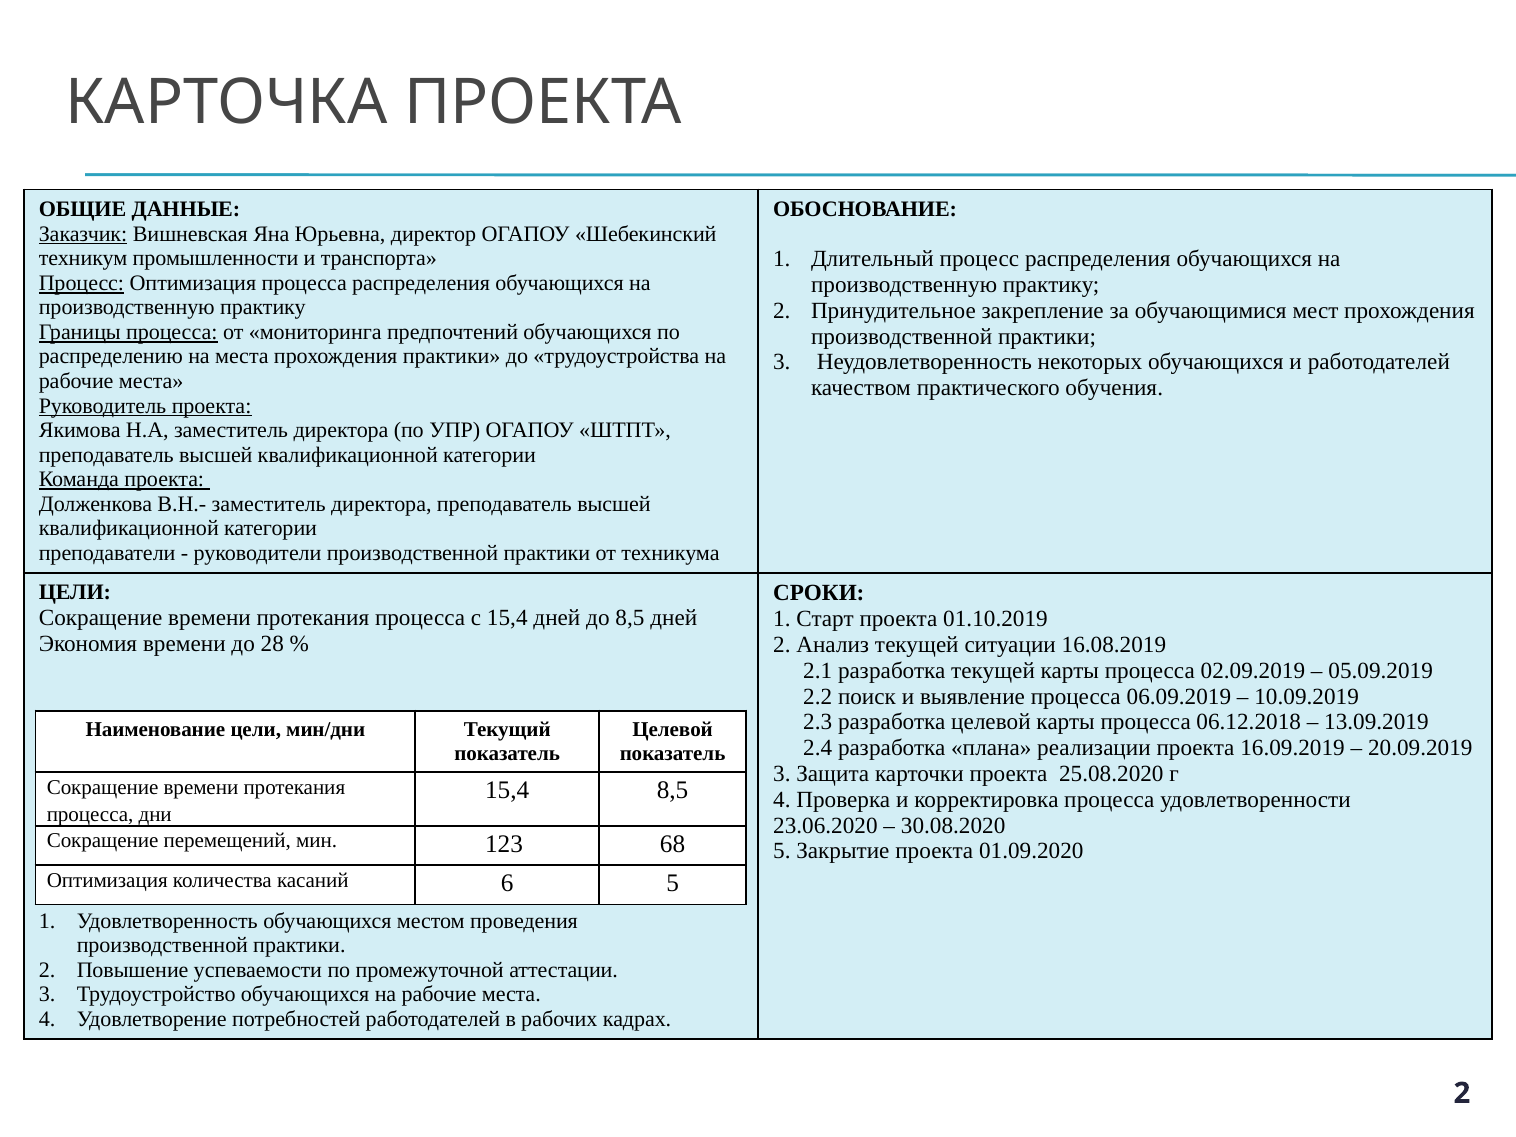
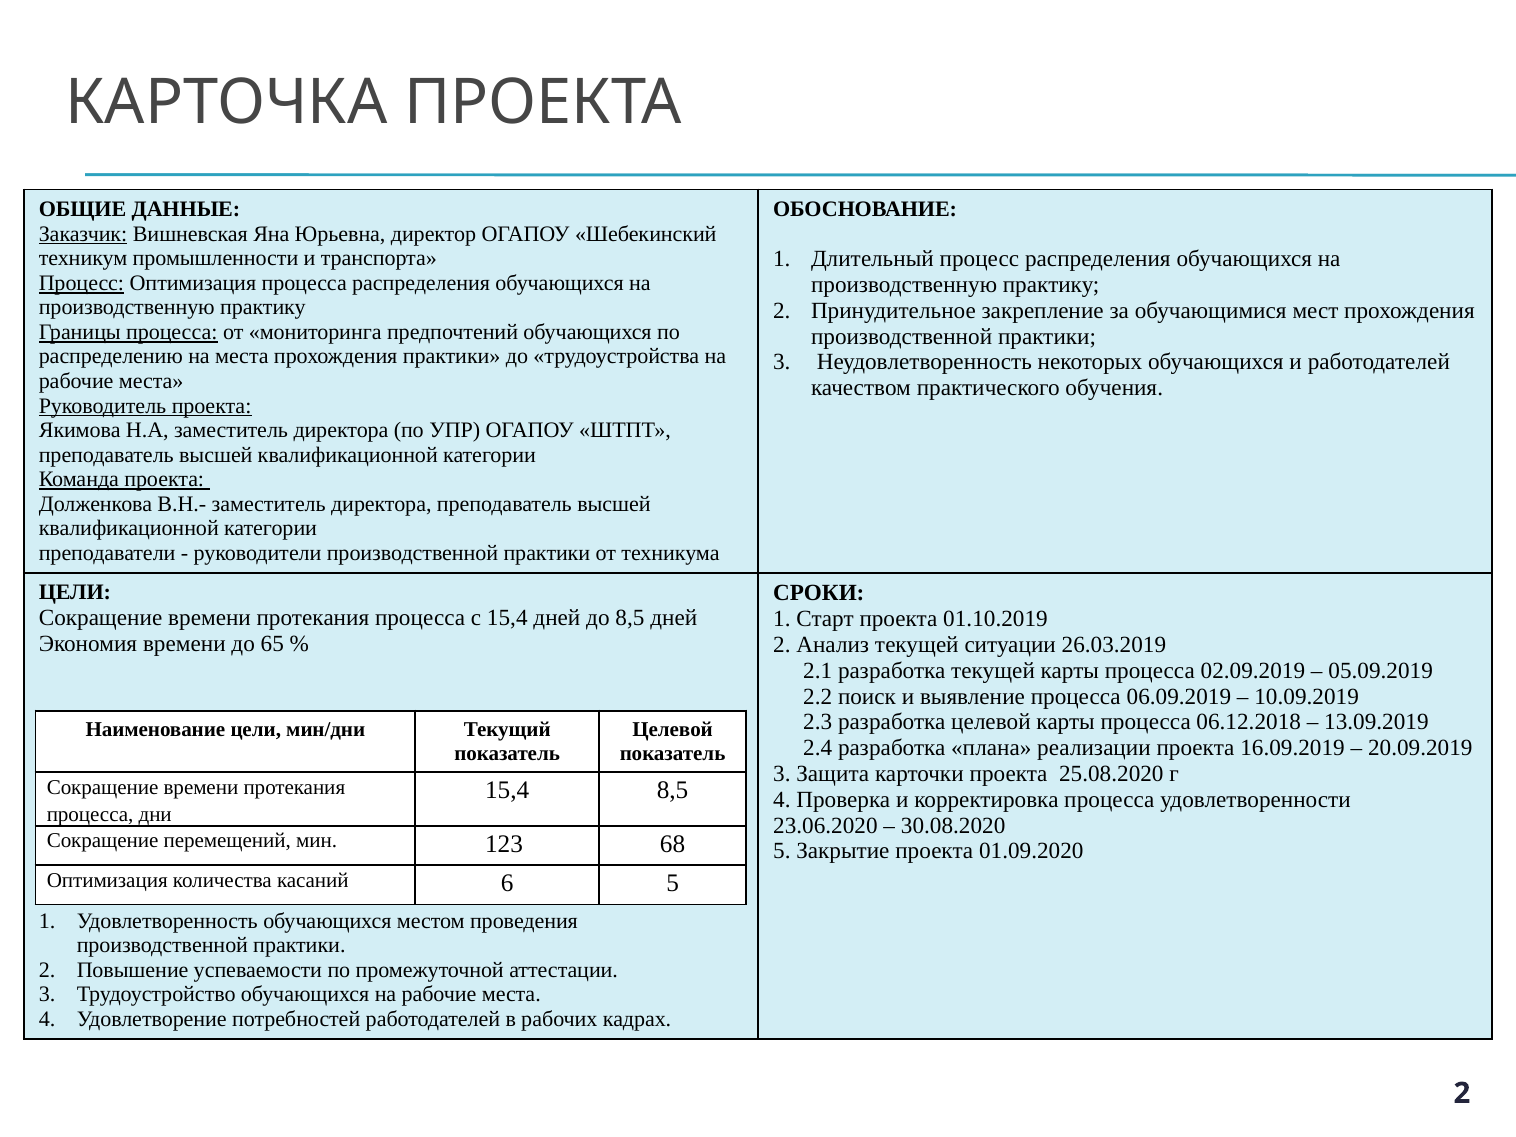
28: 28 -> 65 (272, 644)
16.08.2019: 16.08.2019 -> 26.03.2019 (1114, 645)
